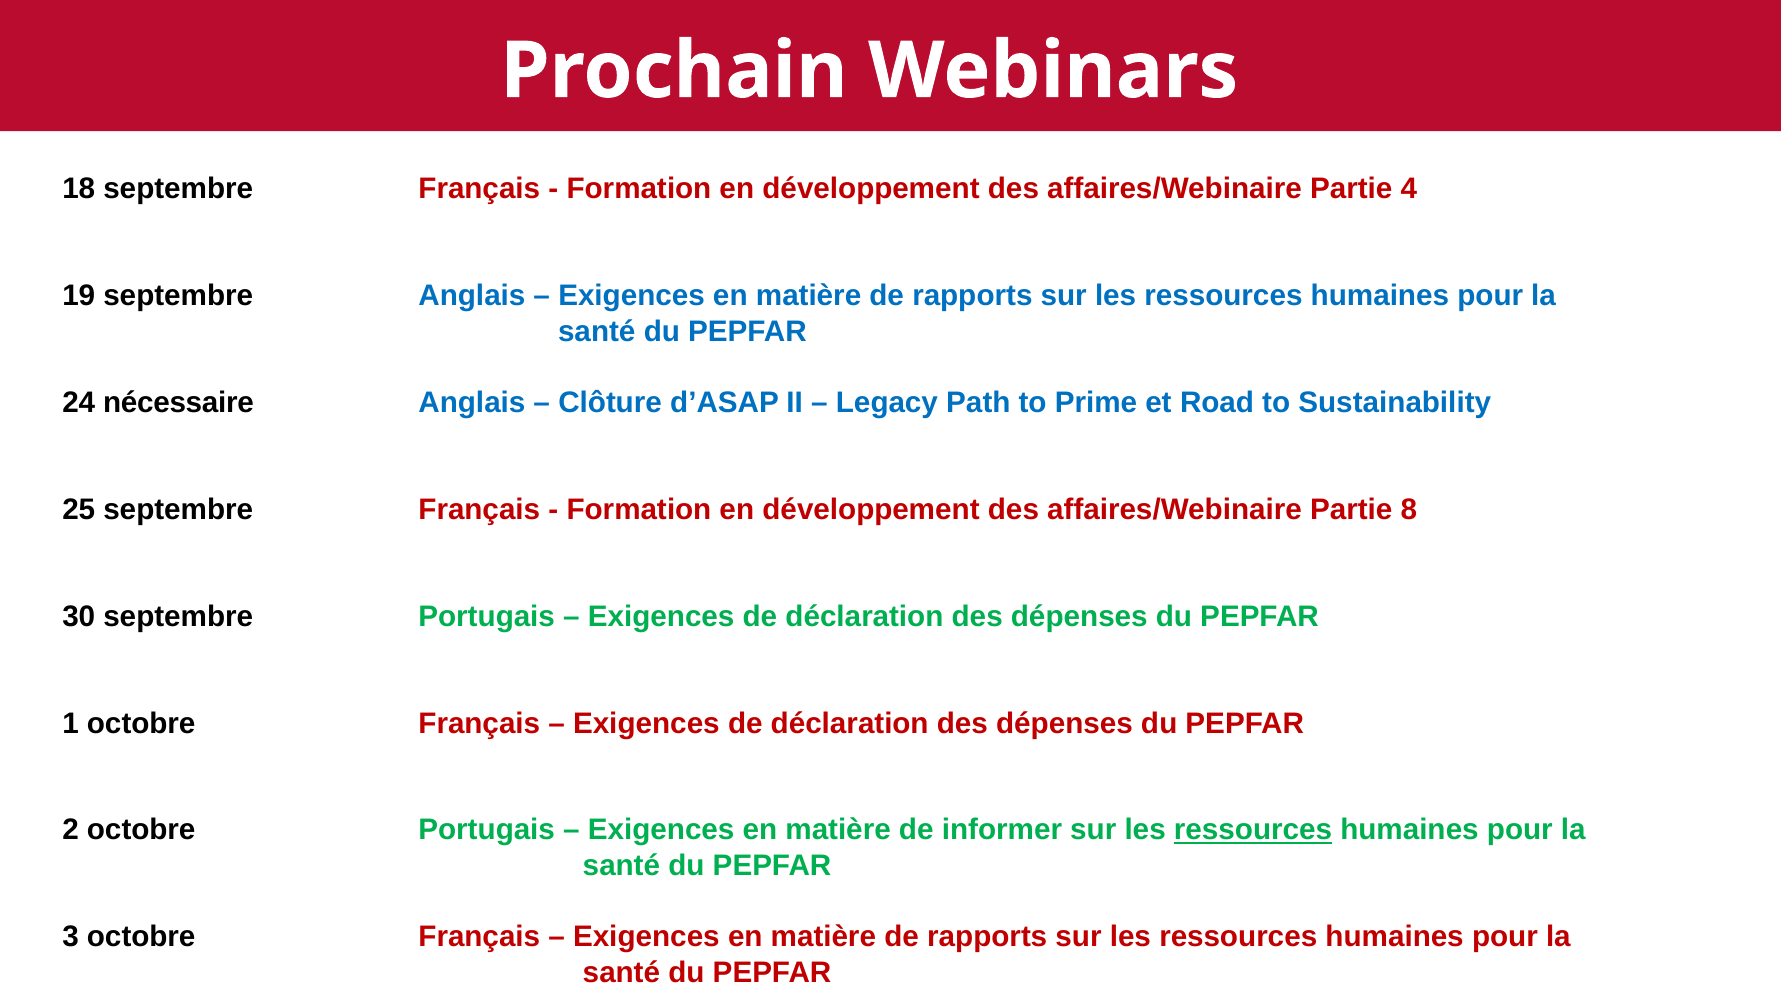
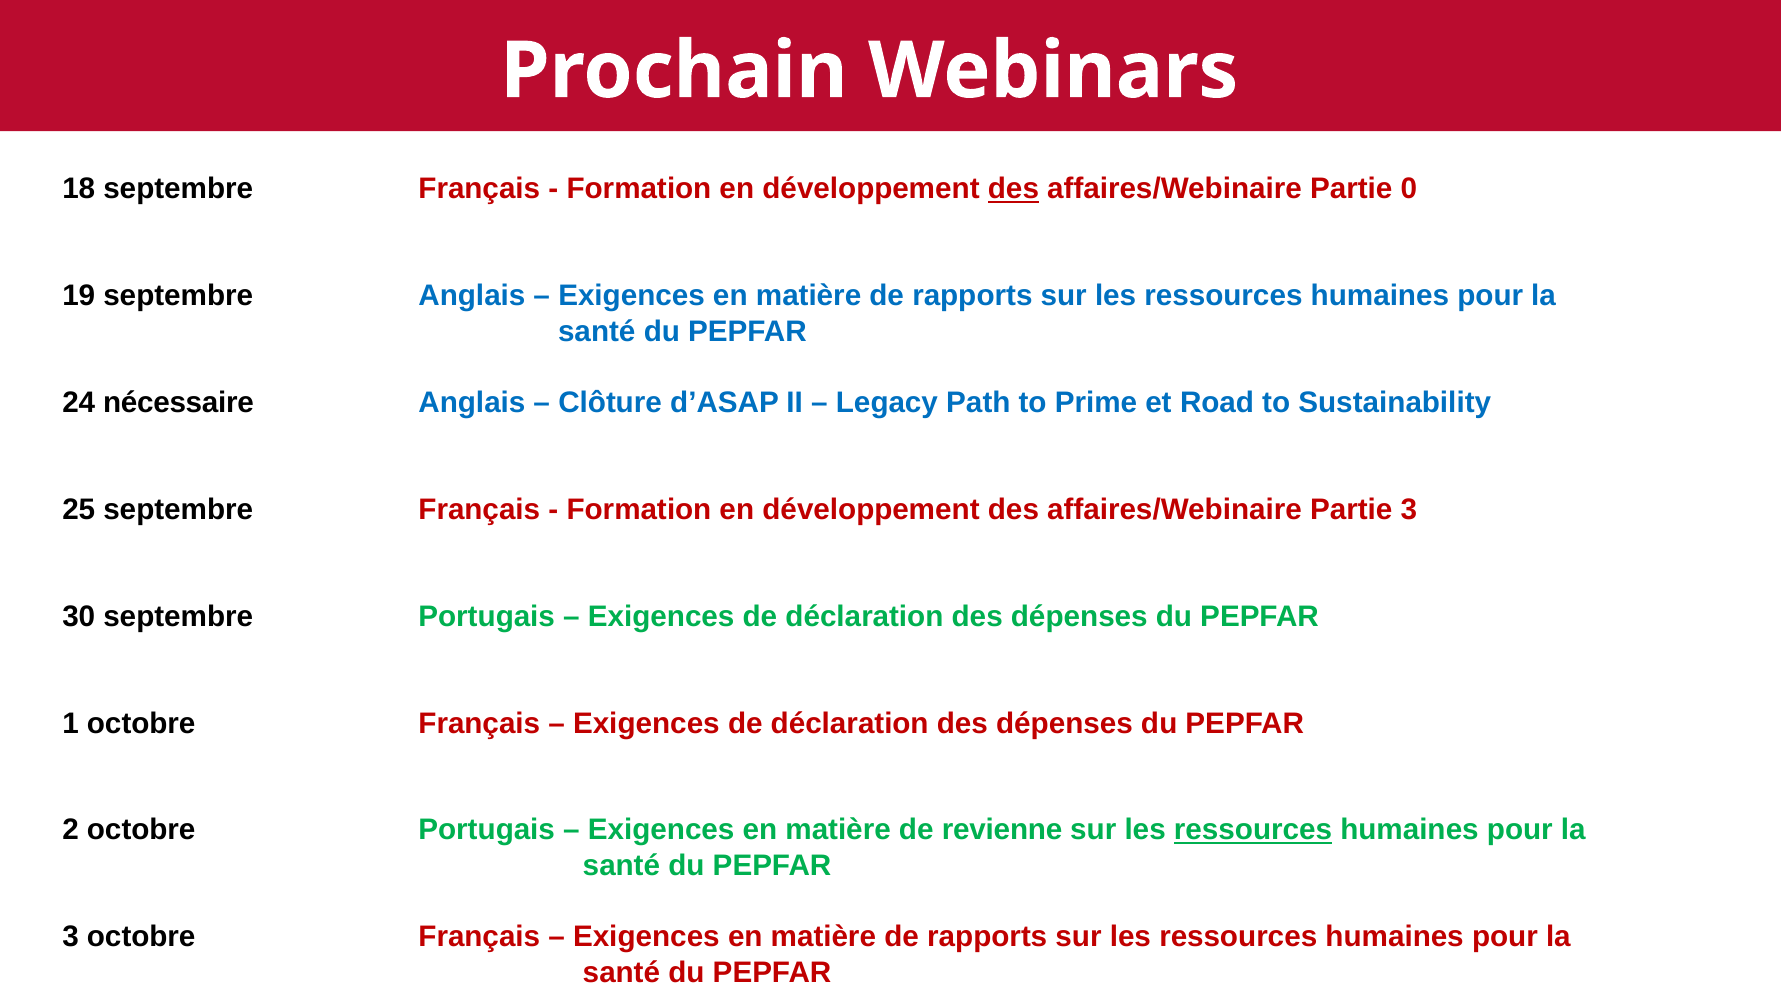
des underline: none -> present (1013, 189)
4: 4 -> 0 (1409, 189)
Partie 8: 8 -> 3 (1409, 509)
informer: informer -> revienne (1002, 830)
